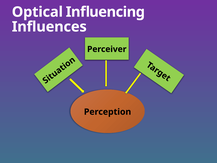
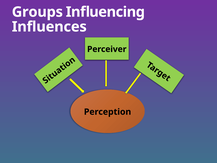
Optical: Optical -> Groups (37, 12)
